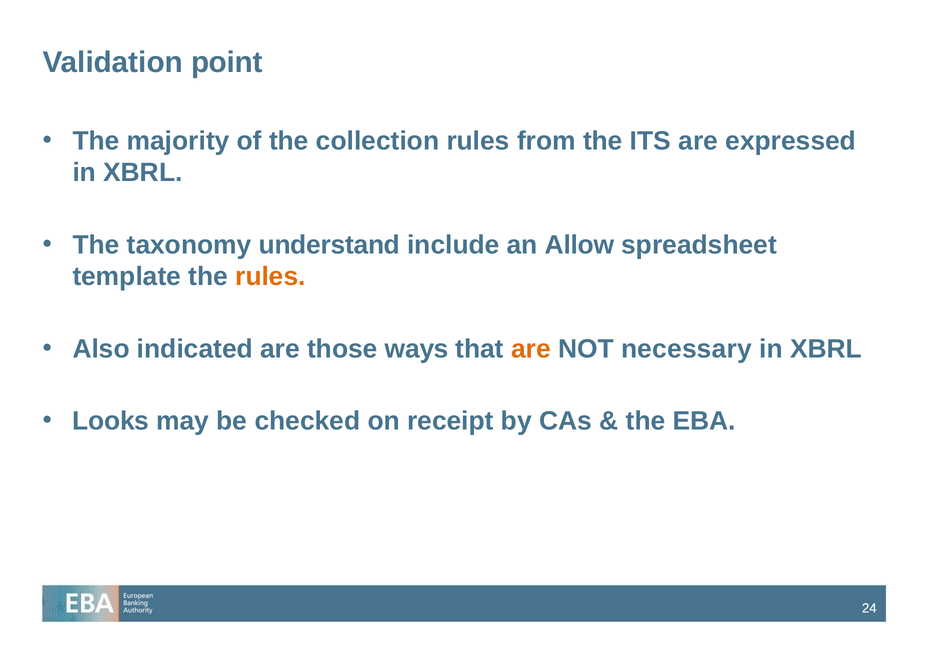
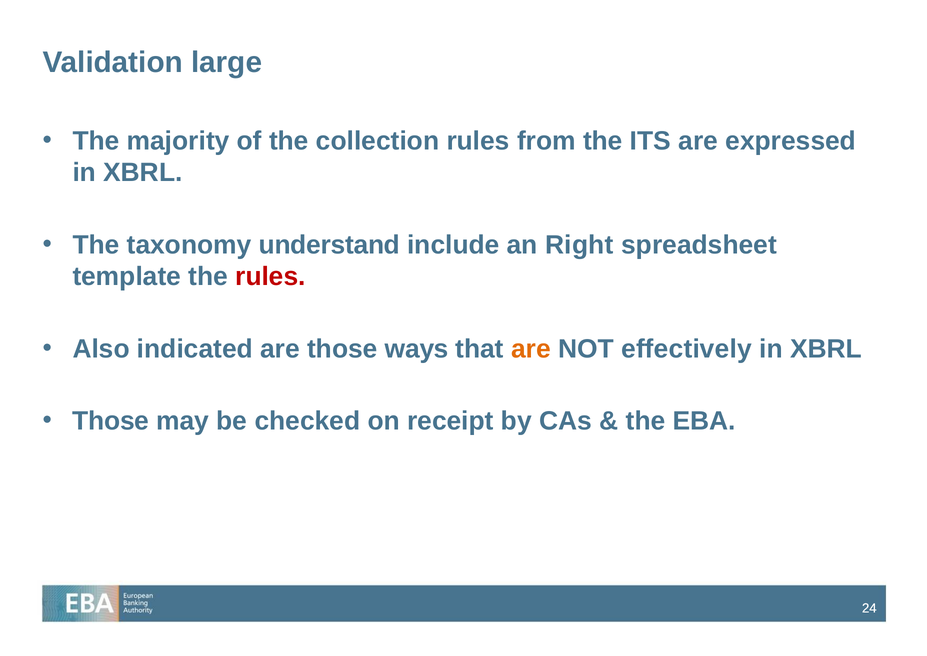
point: point -> large (227, 63)
Allow: Allow -> Right (579, 245)
rules colour: orange -> red (270, 276)
necessary: necessary -> effectively (686, 349)
Looks: Looks -> Those (111, 421)
